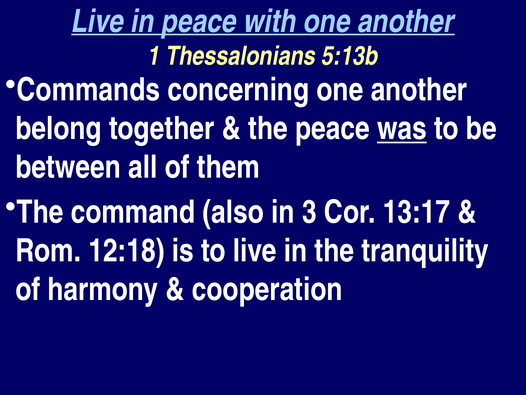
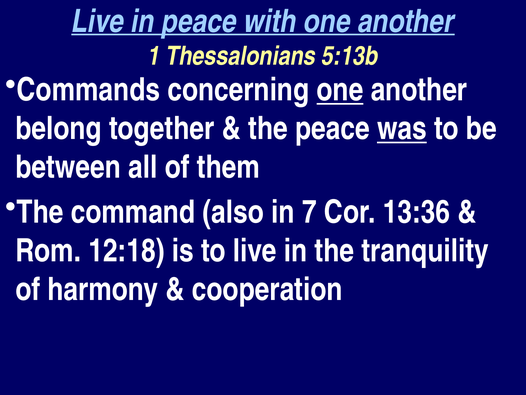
one underline: none -> present (340, 90)
3: 3 -> 7 (309, 212)
13:17: 13:17 -> 13:36 (416, 212)
